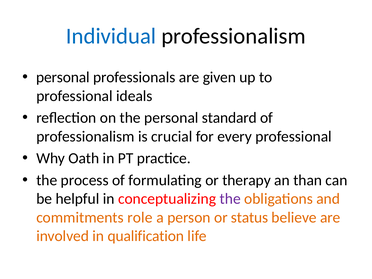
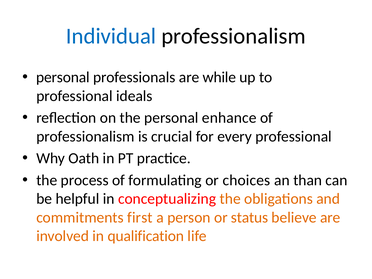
given: given -> while (219, 77)
standard: standard -> enhance (229, 118)
therapy: therapy -> choices (246, 180)
the colour: purple -> orange (230, 199)
role: role -> first (140, 217)
